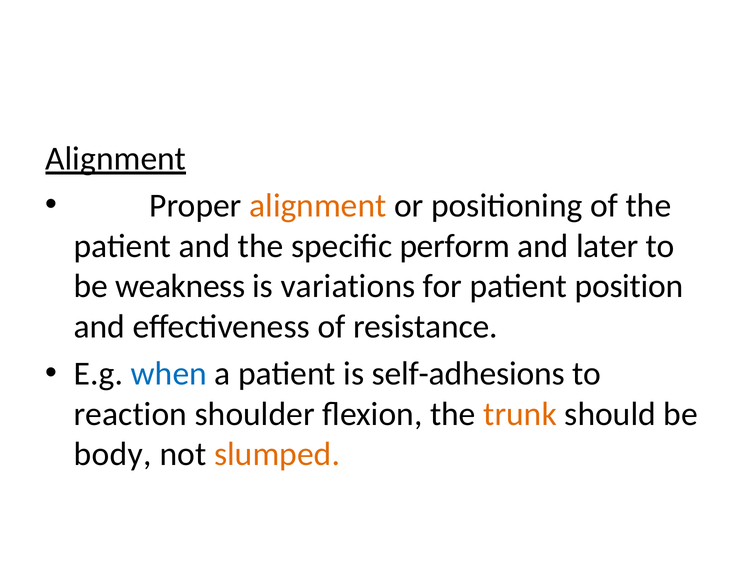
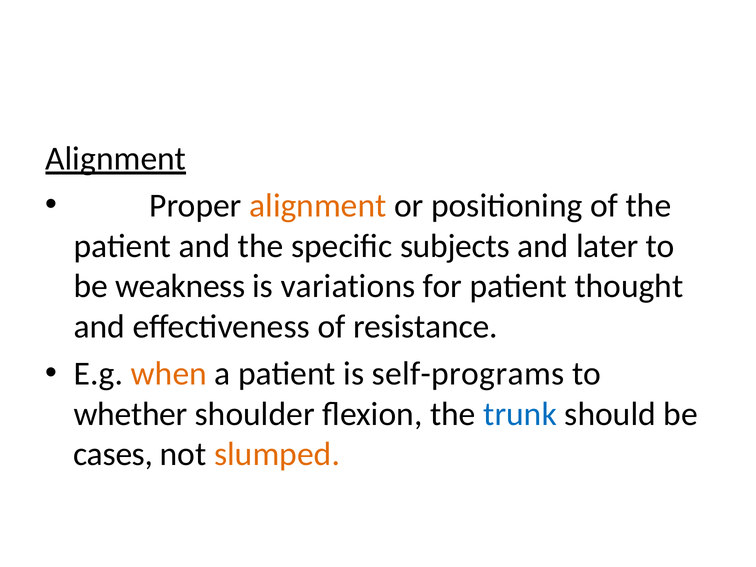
perform: perform -> subjects (455, 246)
position: position -> thought (629, 286)
when colour: blue -> orange (169, 374)
self-adhesions: self-adhesions -> self-programs (468, 374)
reaction: reaction -> whether (131, 414)
trunk colour: orange -> blue (520, 414)
body: body -> cases (113, 454)
